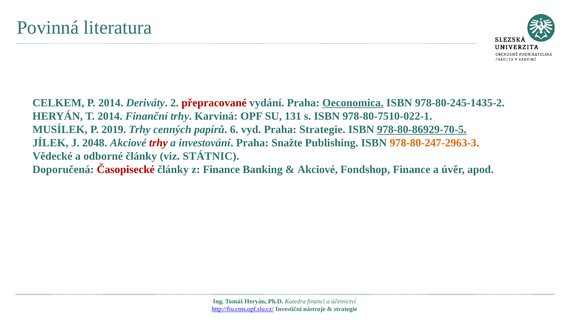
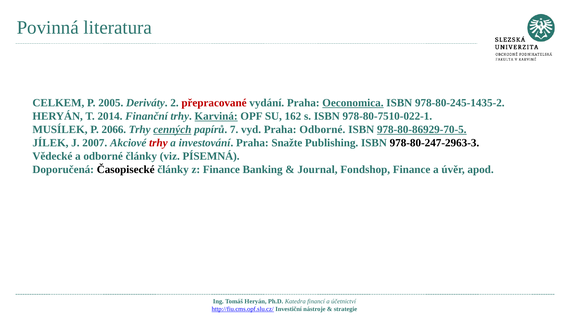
P 2014: 2014 -> 2005 (111, 103)
Karviná underline: none -> present (216, 116)
131: 131 -> 162 (293, 116)
2019: 2019 -> 2066 (114, 130)
cenných underline: none -> present (172, 130)
6: 6 -> 7 (234, 130)
Praha Strategie: Strategie -> Odborné (322, 130)
2048: 2048 -> 2007 (95, 143)
978-80-247-2963-3 colour: orange -> black (434, 143)
STÁTNIC: STÁTNIC -> PÍSEMNÁ (211, 156)
Časopisecké colour: red -> black (126, 169)
Akciové: Akciové -> Journal (318, 169)
